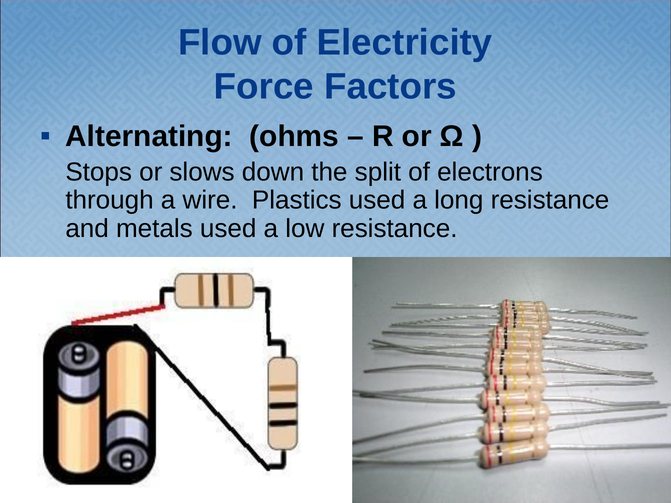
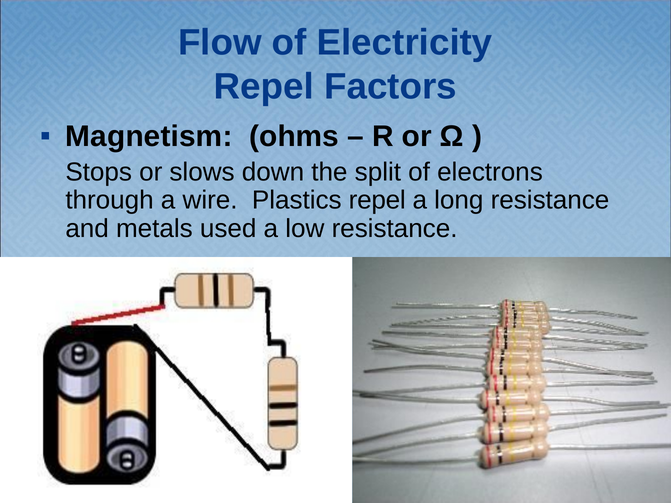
Force: Force -> Repel (264, 87)
Alternating: Alternating -> Magnetism (149, 137)
Plastics used: used -> repel (377, 200)
